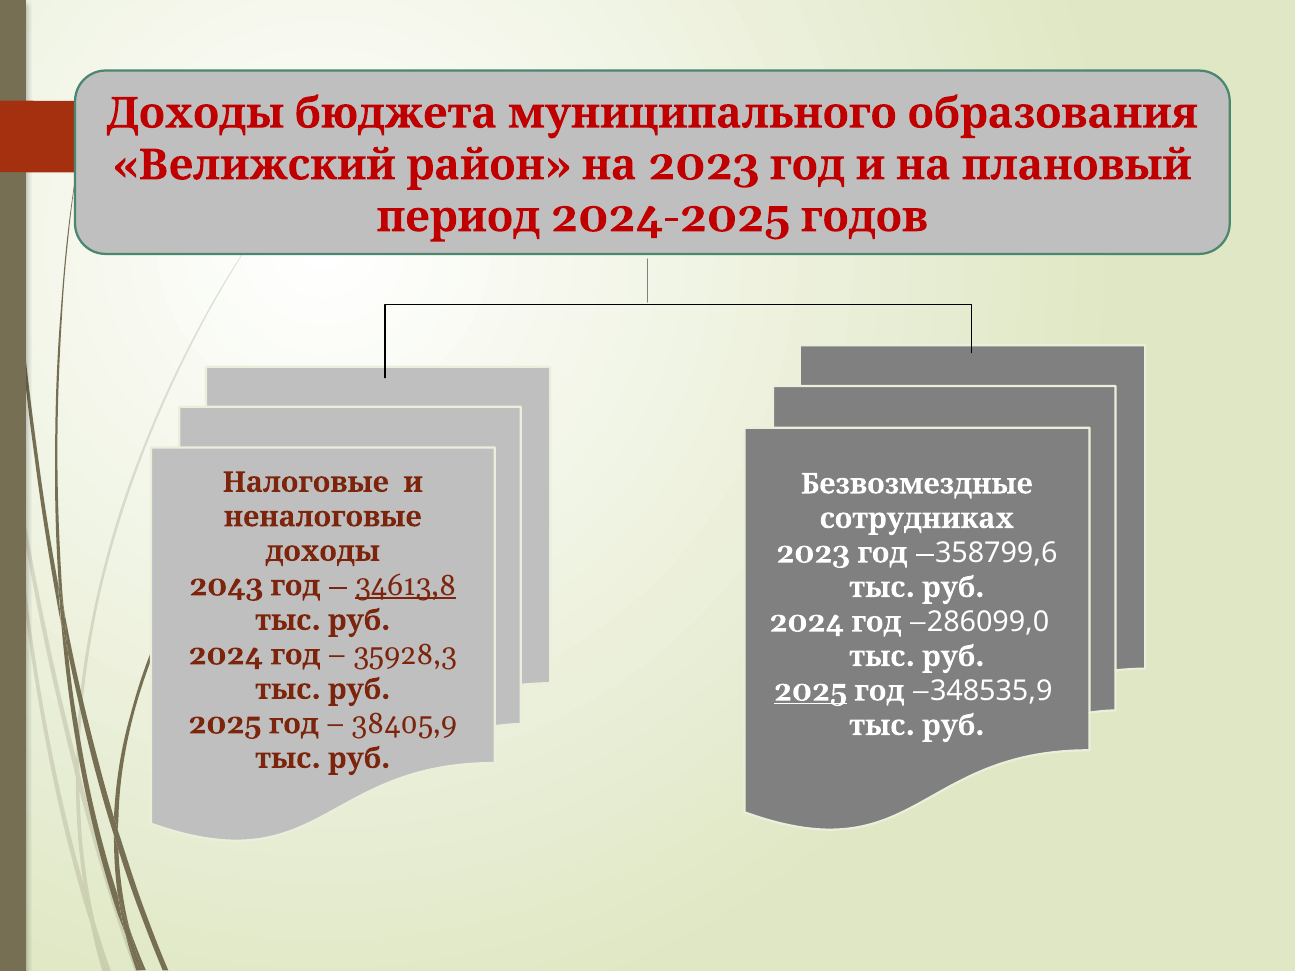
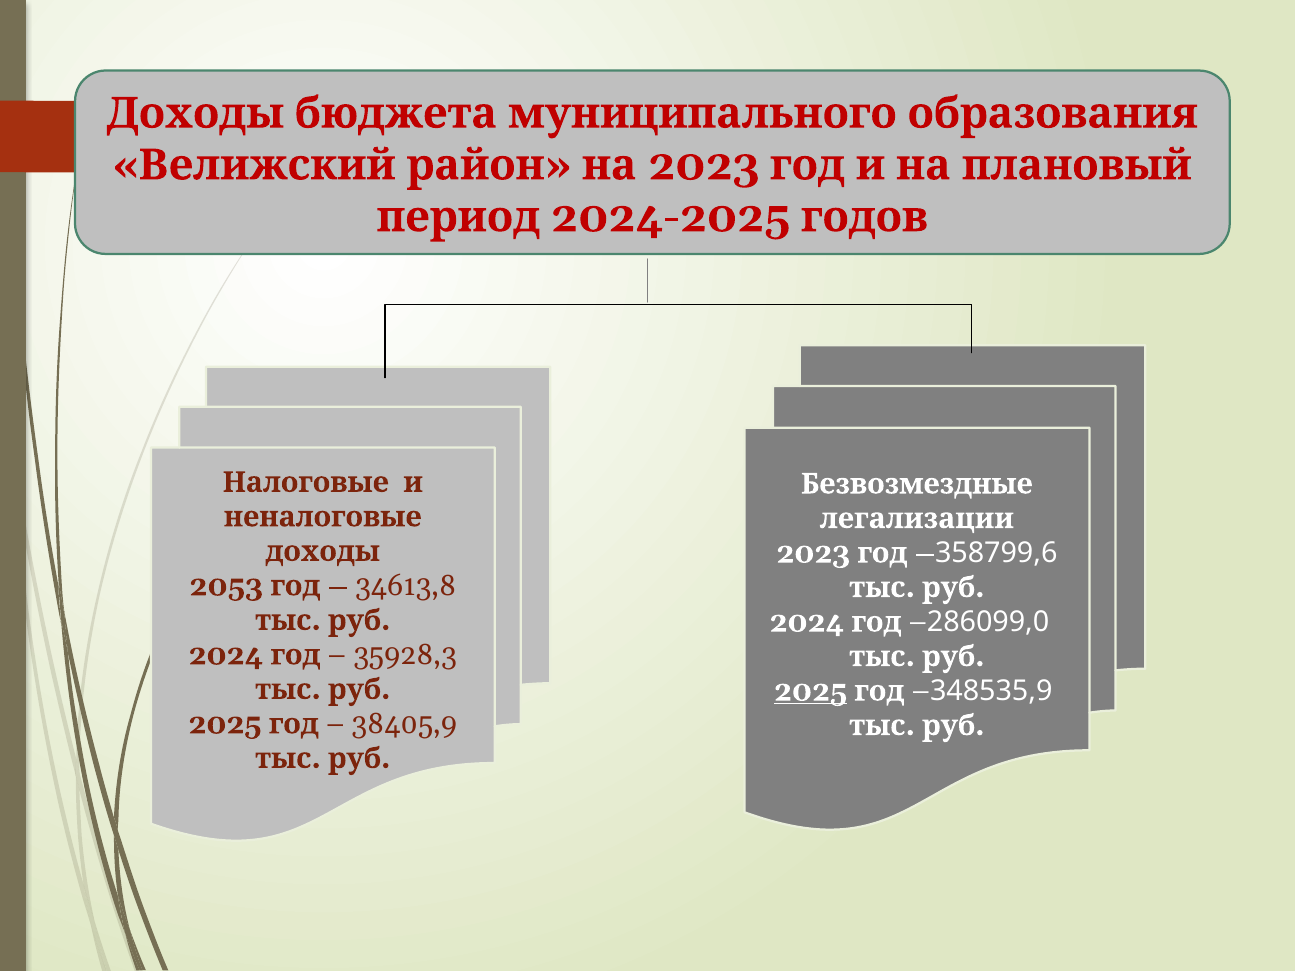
сотрудниках: сотрудниках -> легализации (917, 519)
2043: 2043 -> 2053 (226, 586)
34613,8 underline: present -> none (406, 586)
